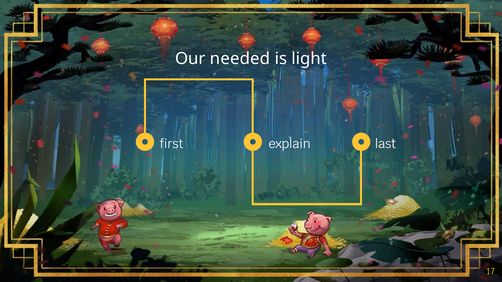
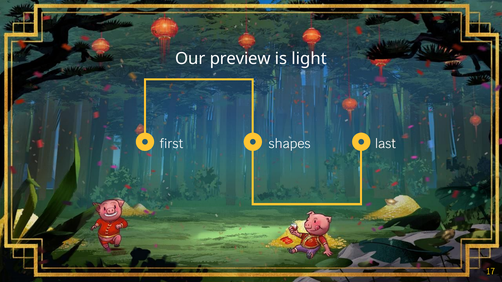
needed: needed -> preview (240, 59)
explain: explain -> shapes (290, 144)
